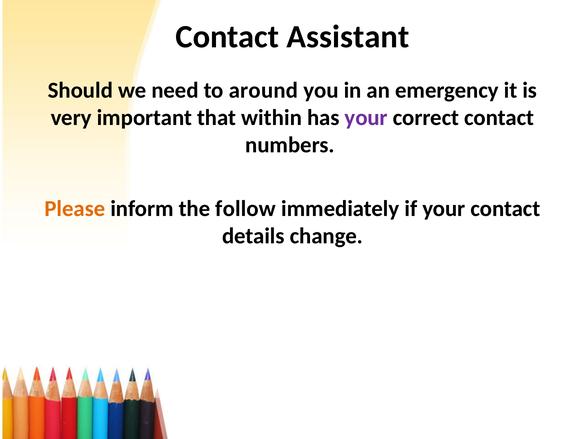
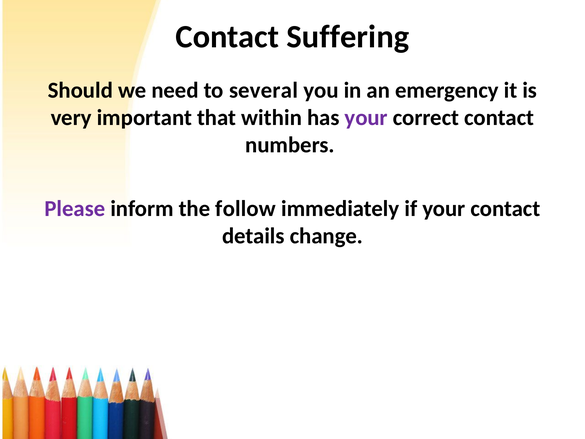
Assistant: Assistant -> Suffering (348, 37)
around: around -> several (264, 90)
Please colour: orange -> purple (75, 209)
